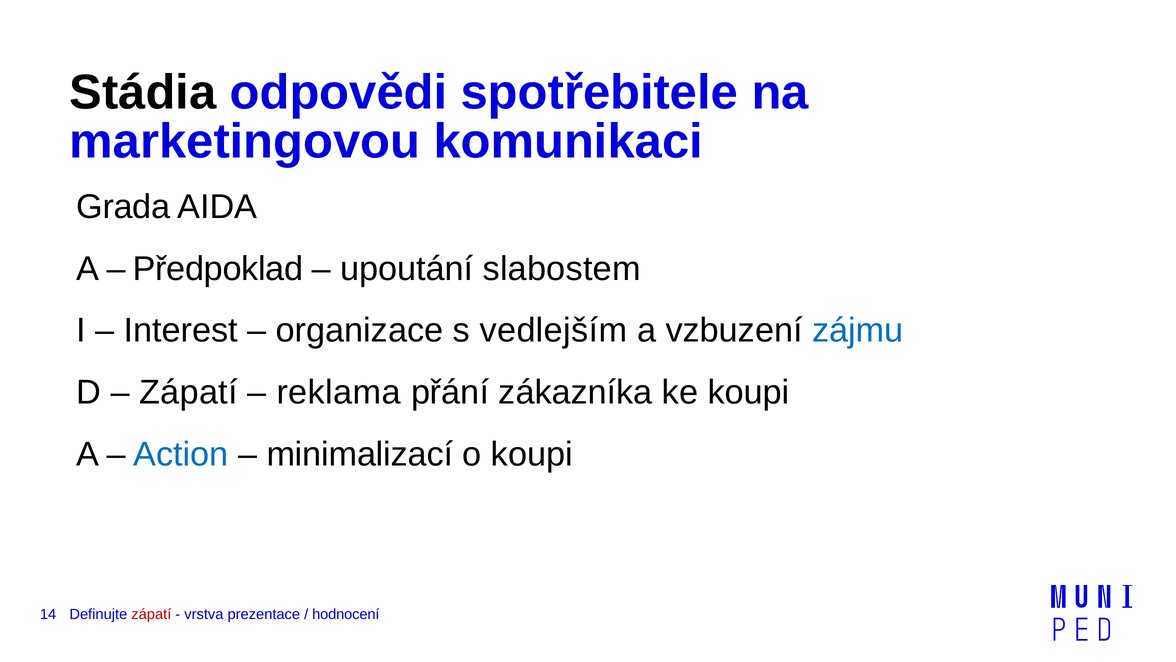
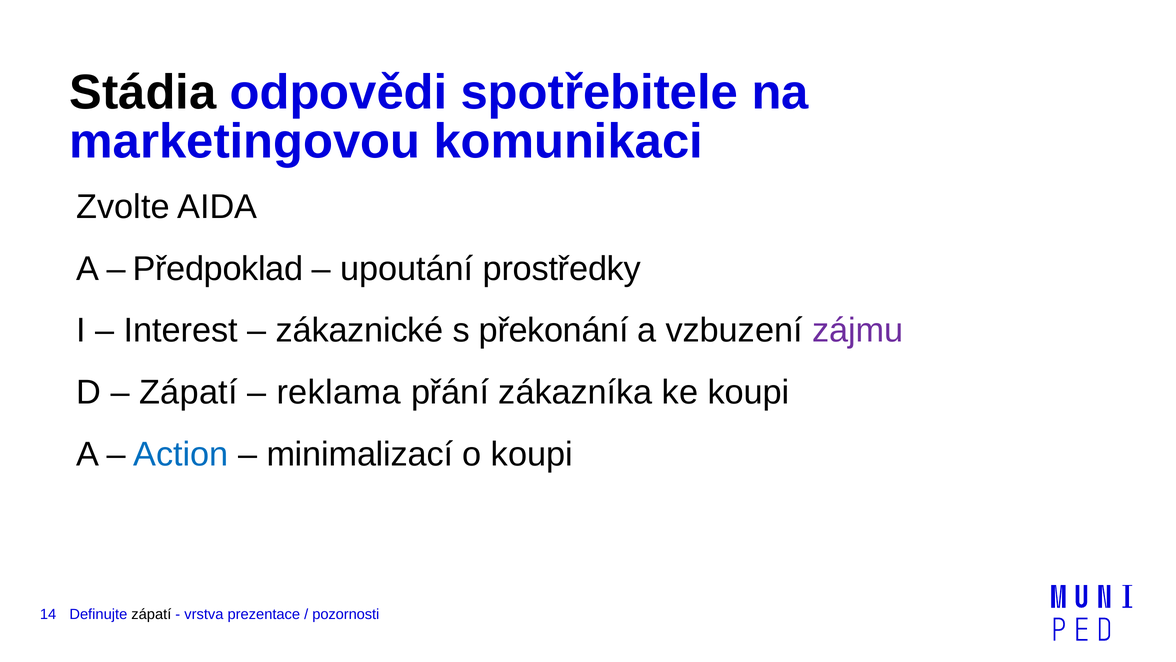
Grada: Grada -> Zvolte (123, 207)
slabostem: slabostem -> prostředky (562, 269)
organizace: organizace -> zákaznické (360, 330)
vedlejším: vedlejším -> překonání (554, 330)
zájmu colour: blue -> purple (858, 330)
zápatí colour: red -> black (151, 614)
hodnocení: hodnocení -> pozornosti (346, 614)
